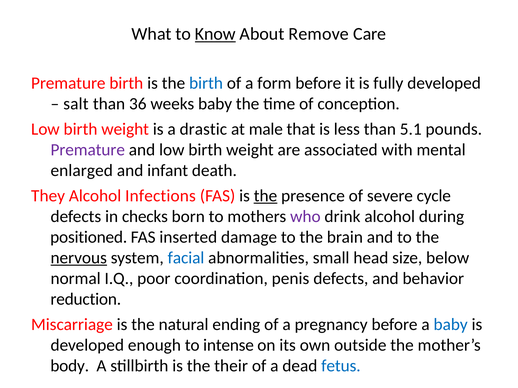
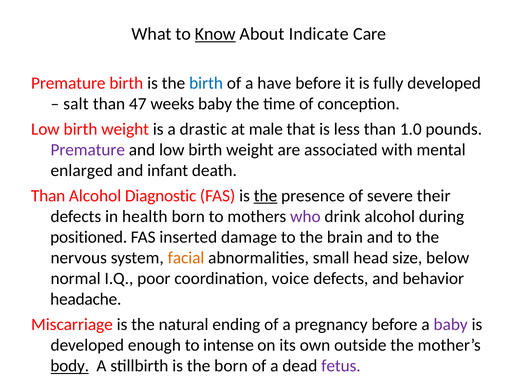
Remove: Remove -> Indicate (319, 34)
form: form -> have (274, 83)
36: 36 -> 47 (138, 104)
5.1: 5.1 -> 1.0 (411, 129)
They: They -> Than (48, 196)
Infections: Infections -> Diagnostic (161, 196)
cycle: cycle -> their (434, 196)
checks: checks -> health (145, 217)
nervous underline: present -> none (79, 258)
facial colour: blue -> orange (186, 258)
penis: penis -> voice (290, 279)
reduction: reduction -> headache (86, 300)
baby colour: blue -> purple (451, 325)
body underline: none -> present (70, 366)
the their: their -> born (231, 366)
fetus colour: blue -> purple (341, 366)
